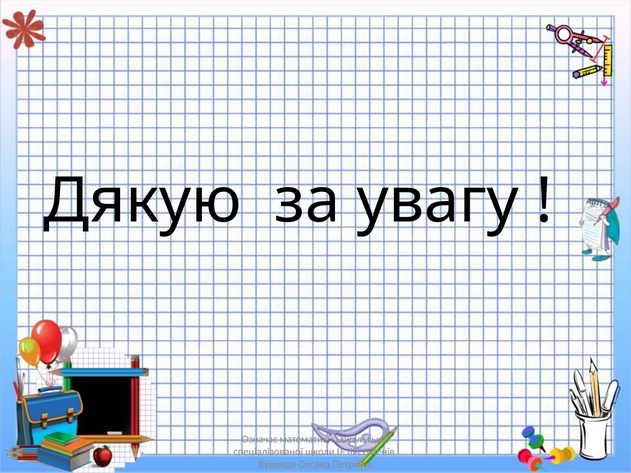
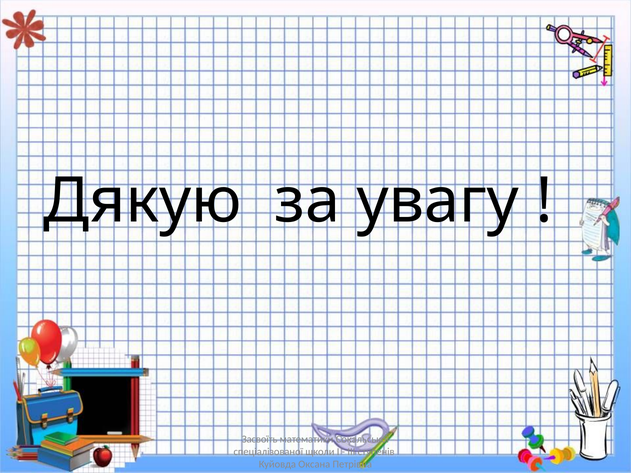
Означає: Означає -> Засвоїть (260, 439)
